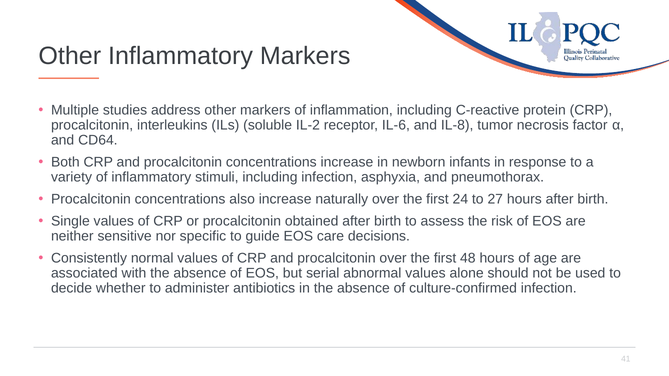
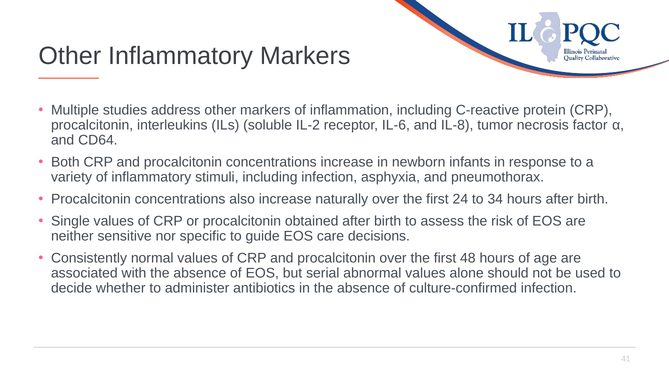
27: 27 -> 34 (495, 199)
